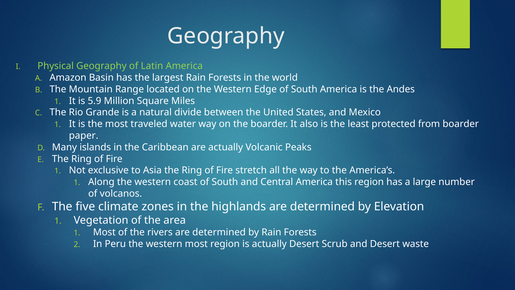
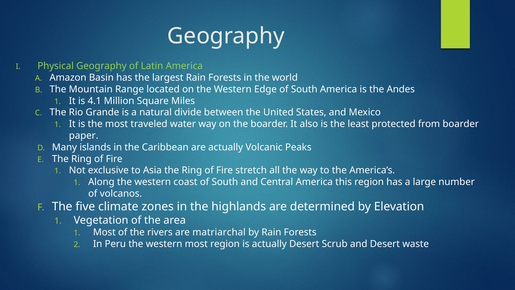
5.9: 5.9 -> 4.1 (95, 101)
rivers are determined: determined -> matriarchal (219, 232)
